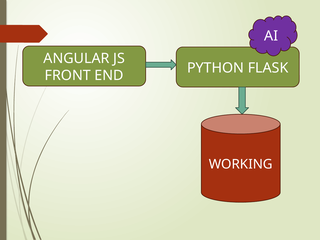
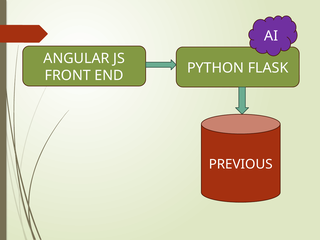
WORKING: WORKING -> PREVIOUS (241, 164)
